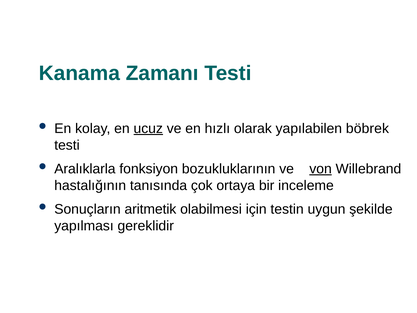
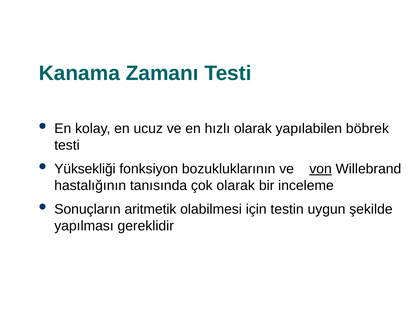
ucuz underline: present -> none (148, 128)
Aralıklarla: Aralıklarla -> Yüksekliği (85, 169)
çok ortaya: ortaya -> olarak (236, 185)
